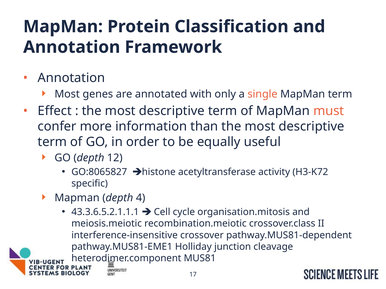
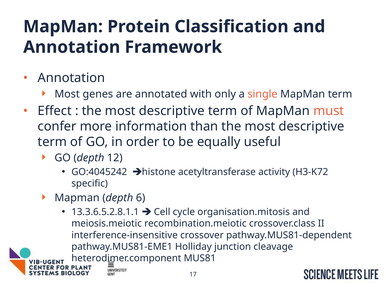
GO:8065827: GO:8065827 -> GO:4045242 (99, 172)
4: 4 -> 6 (141, 198)
43.3.6.5.2.1.1.1: 43.3.6.5.2.1.1.1 -> 13.3.6.5.2.8.1.1 (105, 212)
